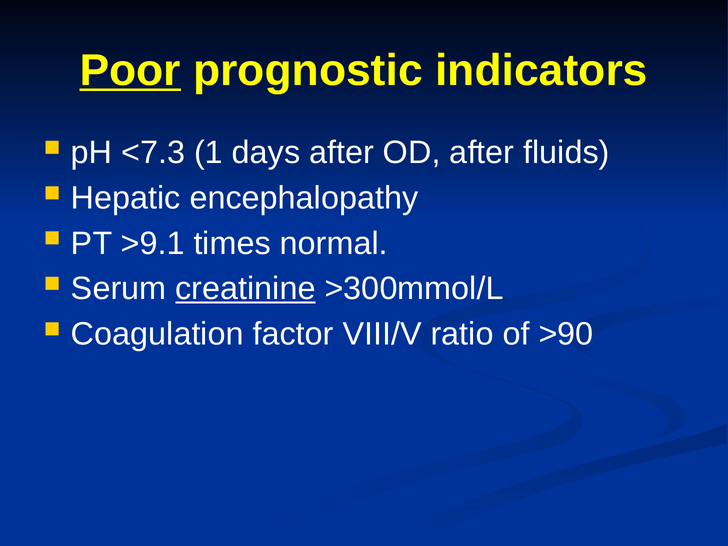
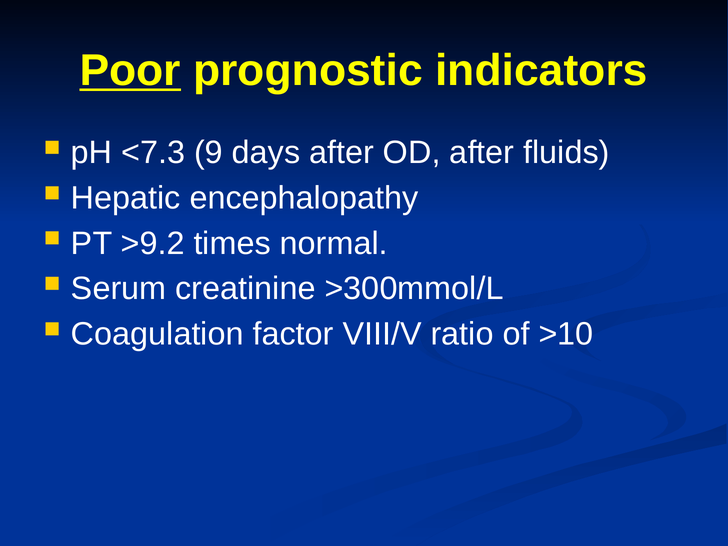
1: 1 -> 9 (209, 153)
>9.1: >9.1 -> >9.2 (153, 243)
creatinine underline: present -> none (245, 289)
>90: >90 -> >10 (566, 334)
